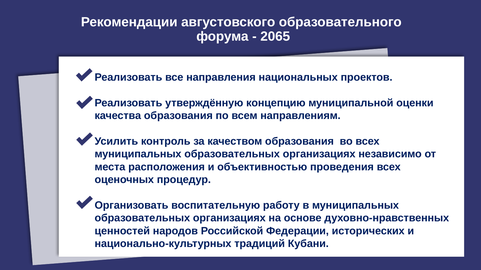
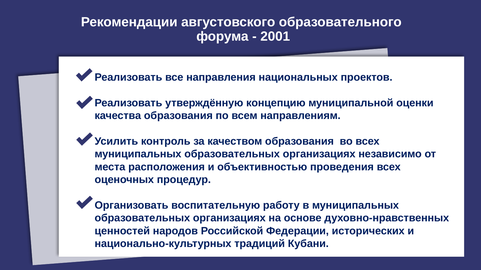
2065: 2065 -> 2001 (275, 37)
